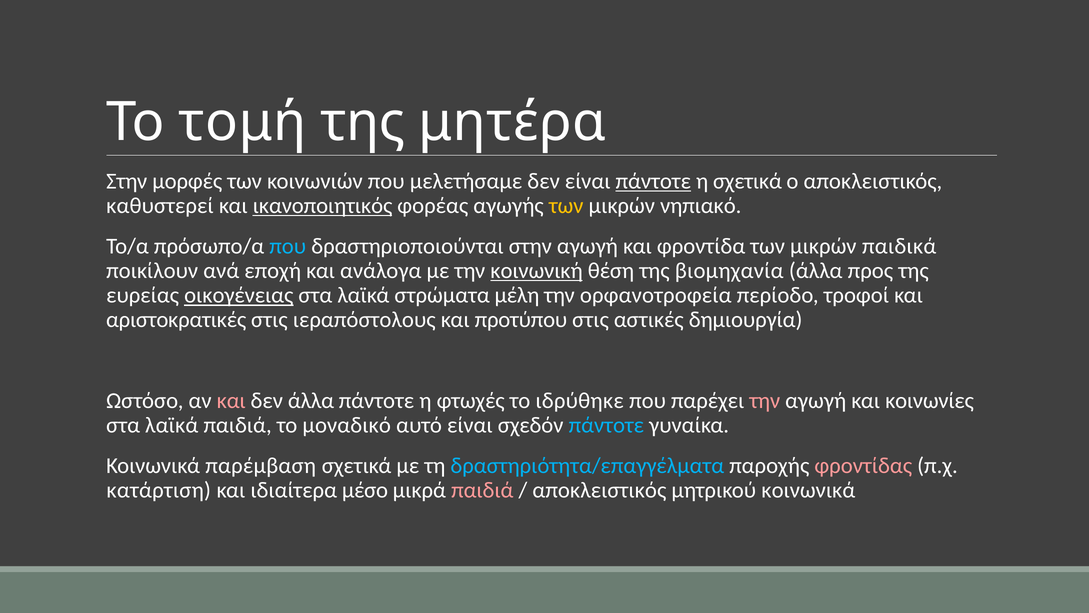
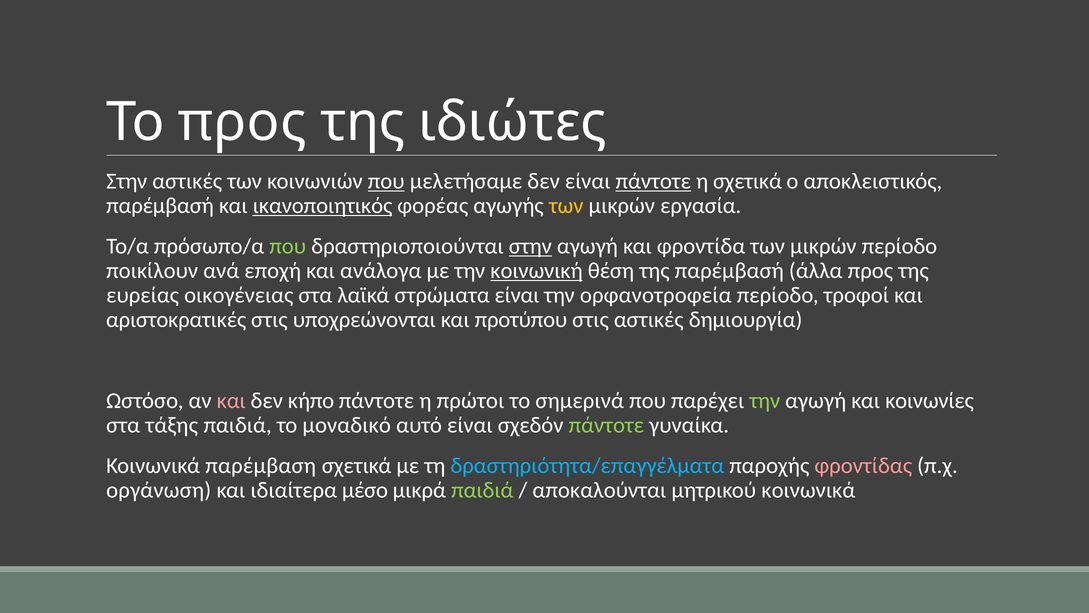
Το τομή: τομή -> προς (242, 122)
μητέρα: μητέρα -> ιδιώτες (513, 122)
Στην μορφές: μορφές -> αστικές (187, 181)
που underline: none -> present (386, 181)
καθυστερεί: καθυστερεί -> παρέμβασή (160, 206)
νηπιακό: νηπιακό -> εργασία (701, 206)
που colour: light blue -> light green (288, 246)
στην underline: none -> present (530, 246)
μικρών παιδικά: παιδικά -> περίοδο (899, 246)
της βιομηχανία: βιομηχανία -> παρέμβασή (729, 271)
οικογένειας underline: present -> none (239, 295)
στρώματα μέλη: μέλη -> είναι (517, 295)
ιεραπόστολους: ιεραπόστολους -> υποχρεώνονται (364, 320)
δεν άλλα: άλλα -> κήπο (311, 400)
φτωχές: φτωχές -> πρώτοι (471, 400)
ιδρύθηκε: ιδρύθηκε -> σημερινά (580, 400)
την colour: pink -> light green (765, 400)
λαϊκά: λαϊκά -> τάξης (172, 425)
πάντοτε colour: light blue -> light green (606, 425)
κατάρτιση: κατάρτιση -> οργάνωση (159, 490)
παιδιά colour: pink -> light green (482, 490)
αποκλειστικός: αποκλειστικός -> αποκαλούνται (599, 490)
